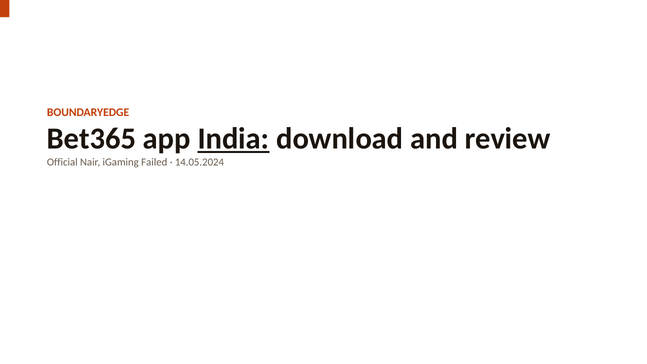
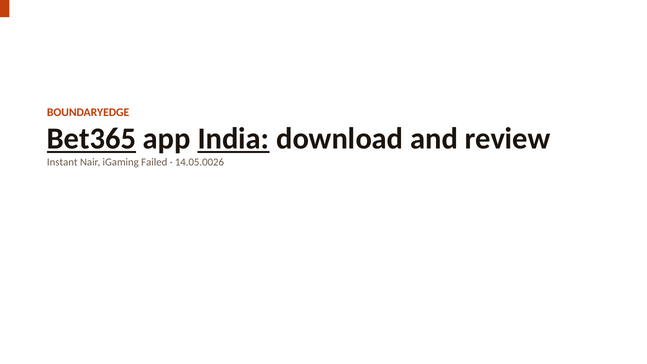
Bet365 underline: none -> present (92, 139)
Official: Official -> Instant (62, 162)
14.05.2024: 14.05.2024 -> 14.05.0026 (199, 162)
